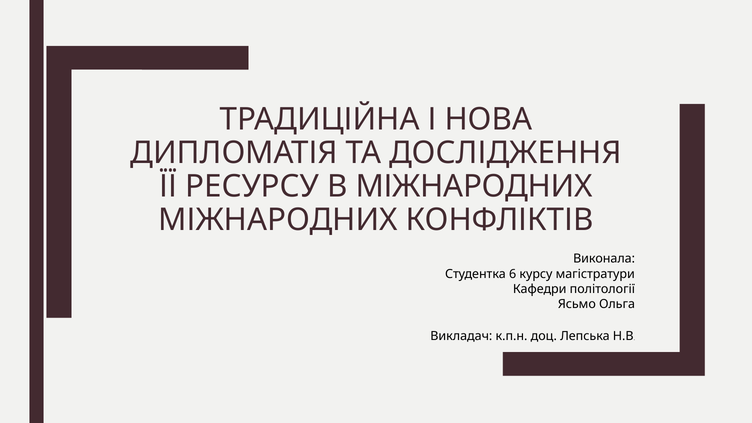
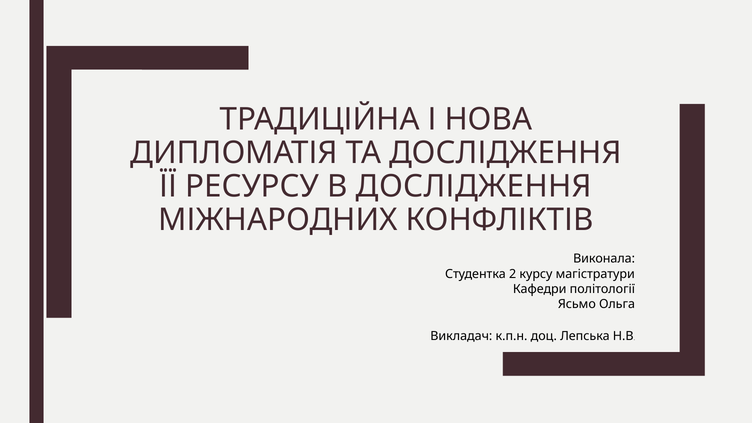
В МІЖНАРОДНИХ: МІЖНАРОДНИХ -> ДОСЛІДЖЕННЯ (474, 186)
6: 6 -> 2 (513, 274)
